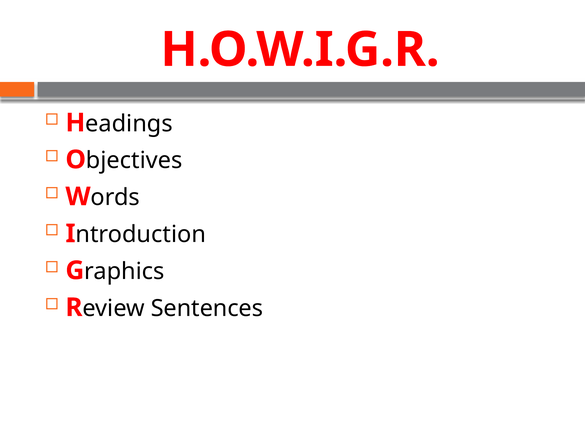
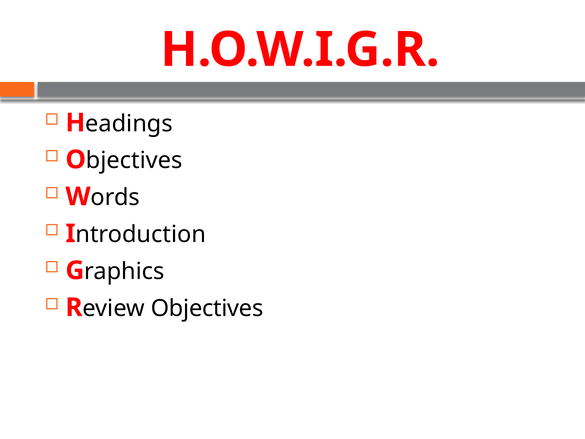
Review Sentences: Sentences -> Objectives (207, 308)
